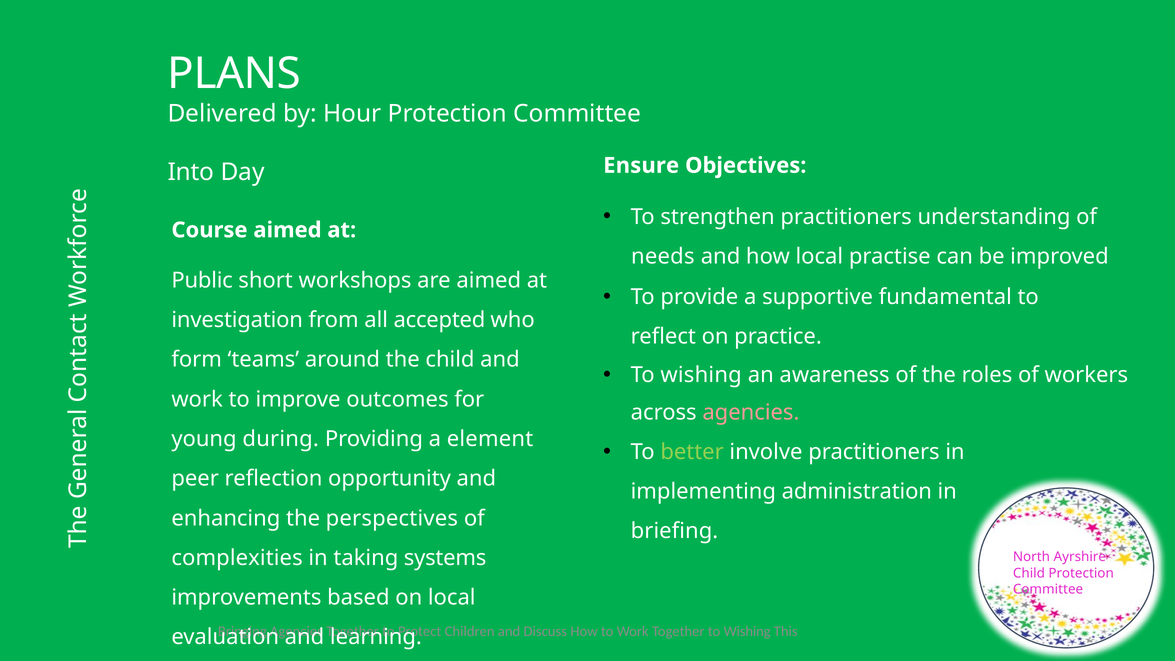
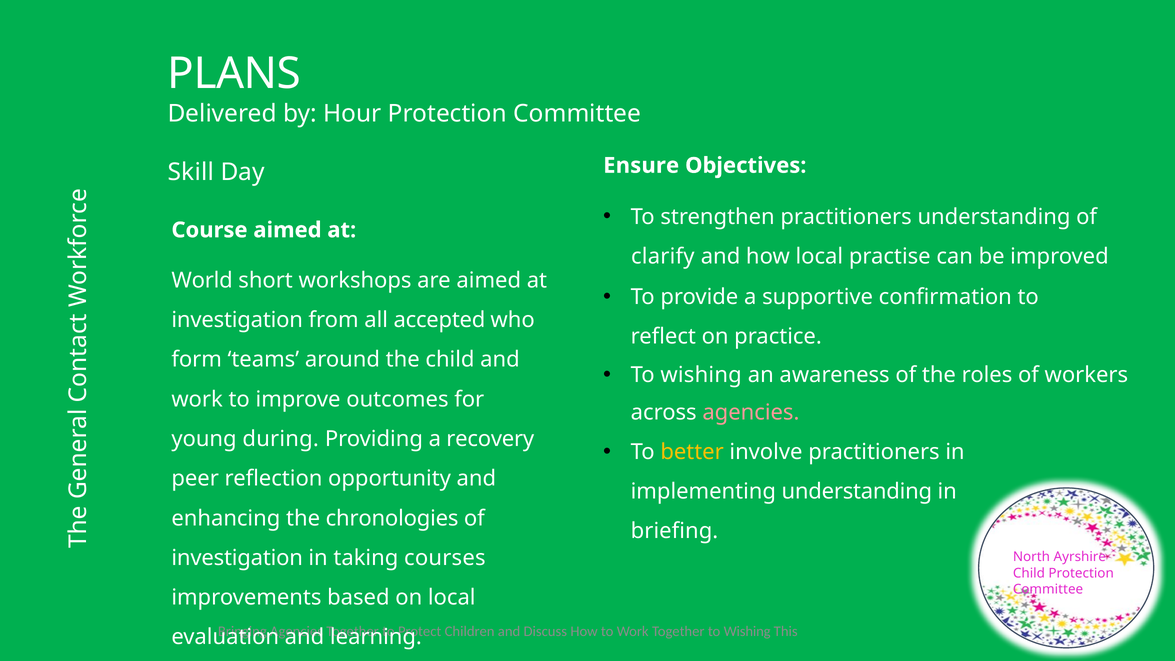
Into: Into -> Skill (191, 172)
needs: needs -> clarify (663, 256)
Public: Public -> World (202, 280)
fundamental: fundamental -> confirmation (945, 297)
element: element -> recovery (490, 439)
better colour: light green -> yellow (692, 452)
implementing administration: administration -> understanding (857, 491)
perspectives: perspectives -> chronologies (392, 518)
complexities: complexities -> investigation (237, 558)
systems: systems -> courses (445, 558)
